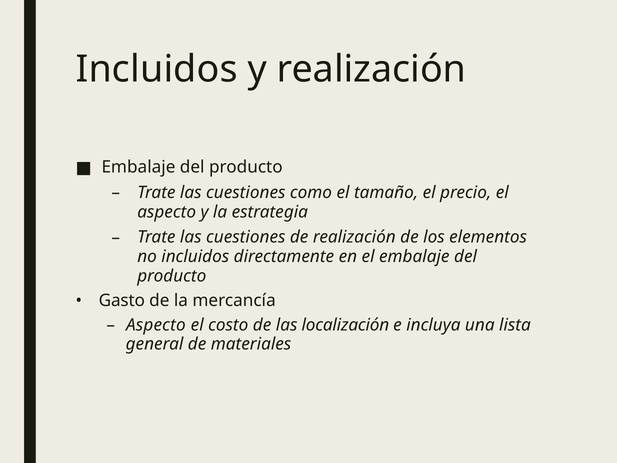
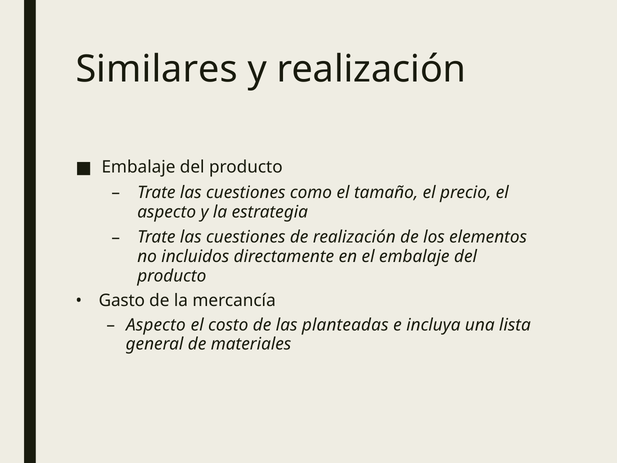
Incluidos: Incluidos -> Similares (157, 69)
localización: localización -> planteadas (345, 325)
